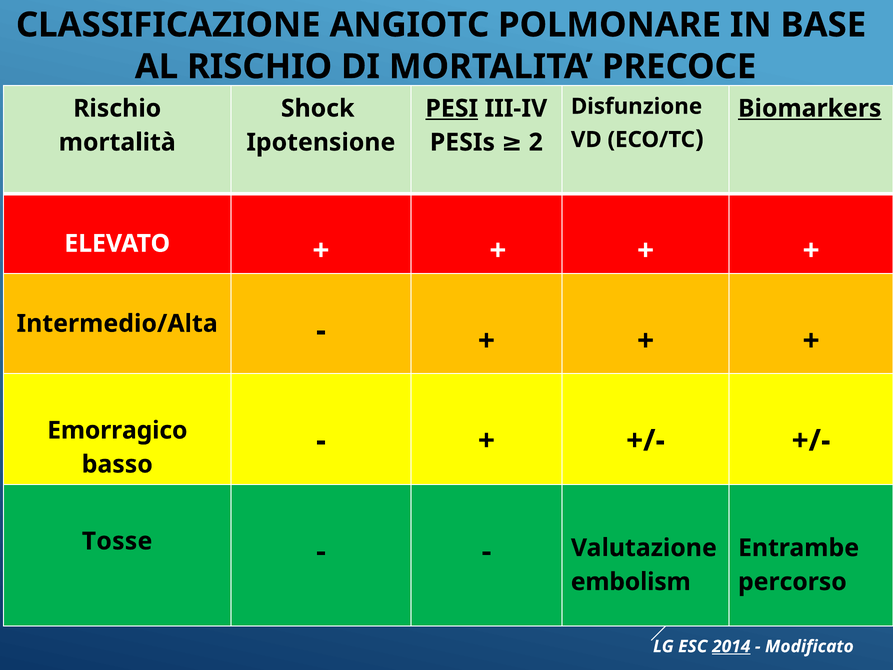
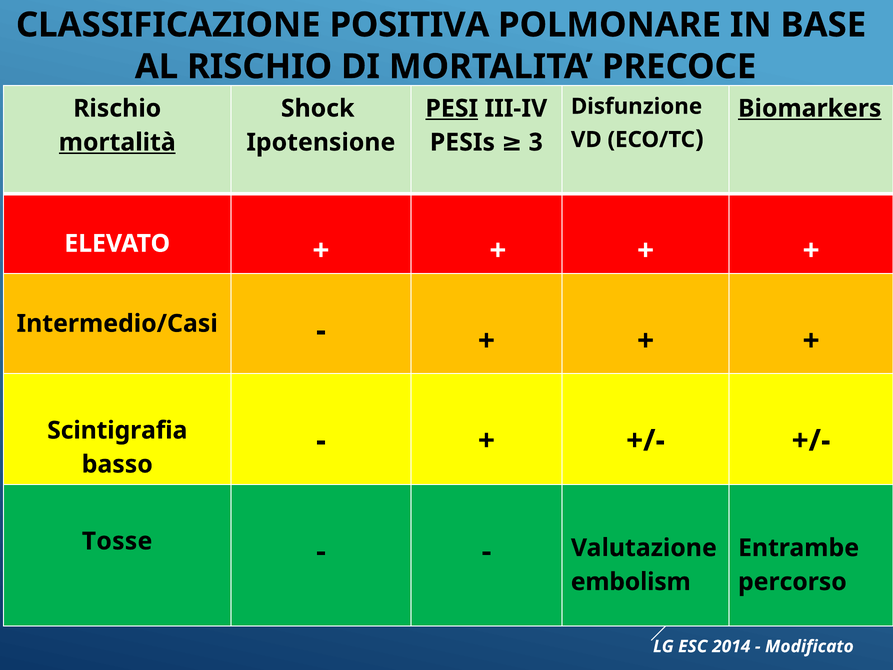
ANGIOTC: ANGIOTC -> POSITIVA (410, 25)
mortalità underline: none -> present (117, 142)
2: 2 -> 3 (536, 142)
Intermedio/Alta: Intermedio/Alta -> Intermedio/Casi (117, 323)
Emorragico: Emorragico -> Scintigrafia (117, 430)
2014 underline: present -> none (731, 646)
